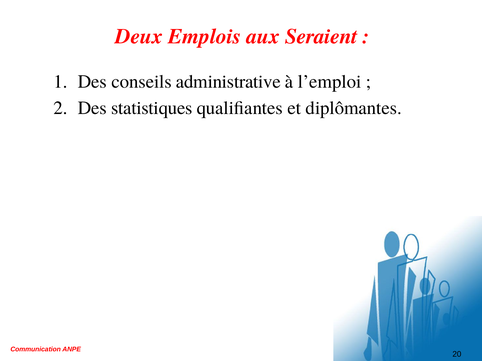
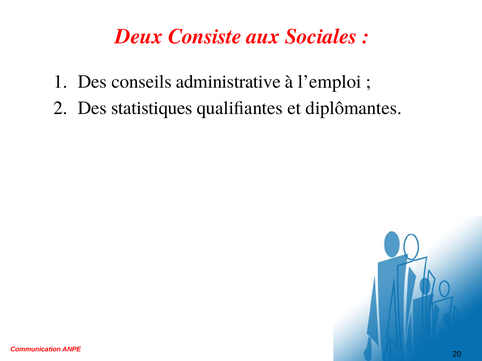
Emplois: Emplois -> Consiste (205, 36)
Seraient: Seraient -> Sociales (321, 36)
